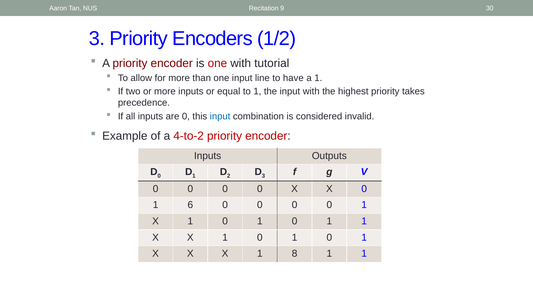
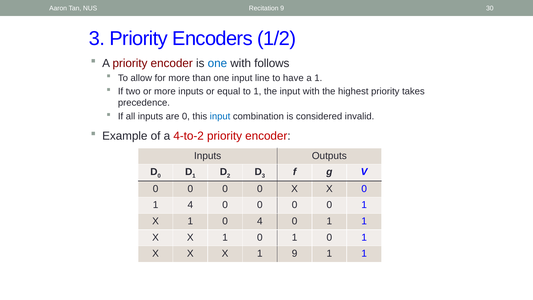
one colour: red -> blue (217, 63)
tutorial: tutorial -> follows (272, 63)
1 6: 6 -> 4 (190, 205)
1: 1 -> 4 (260, 221)
1 8: 8 -> 9 (295, 253)
